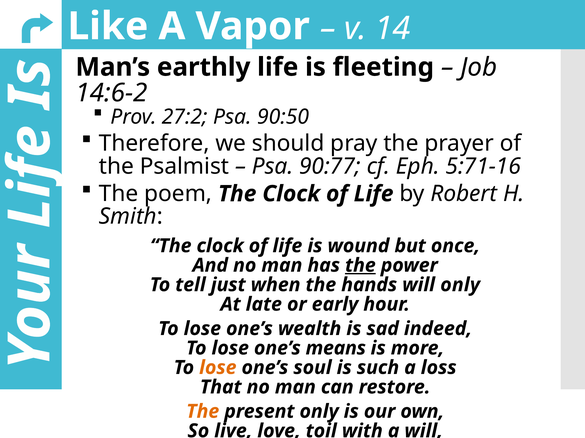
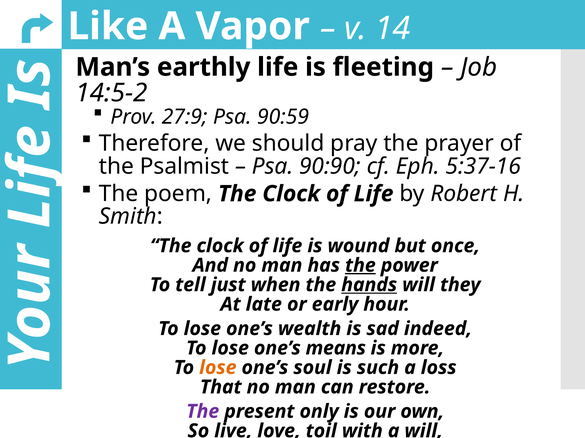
14:6-2: 14:6-2 -> 14:5-2 (112, 93)
27:2: 27:2 -> 27:9 (185, 117)
90:50: 90:50 -> 90:59 (283, 117)
90:77: 90:77 -> 90:90 (330, 166)
5:71-16: 5:71-16 -> 5:37-16 (483, 166)
hands underline: none -> present (369, 285)
will only: only -> they (460, 285)
The colour: orange -> purple (203, 412)
